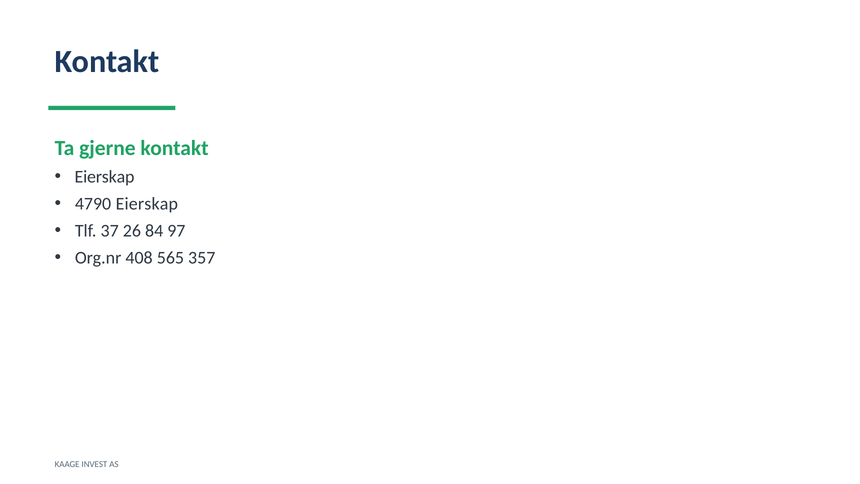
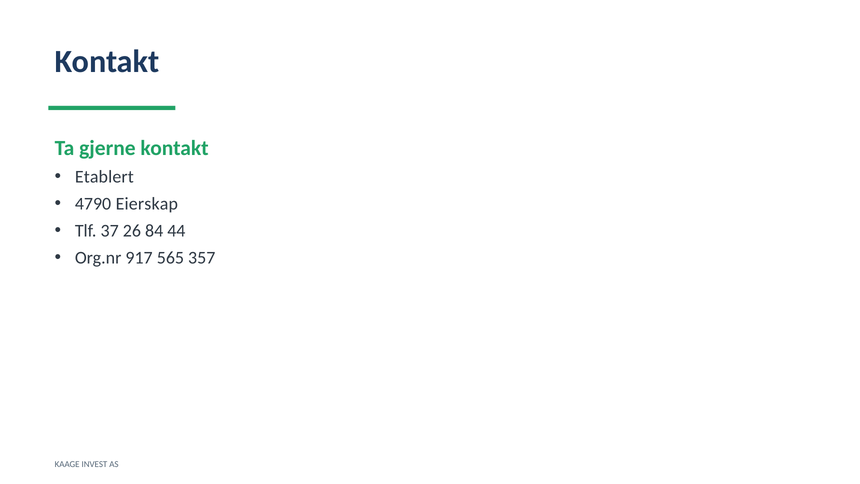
Eierskap: Eierskap -> Etablert (104, 177)
97: 97 -> 44 (176, 231)
408: 408 -> 917 (139, 258)
